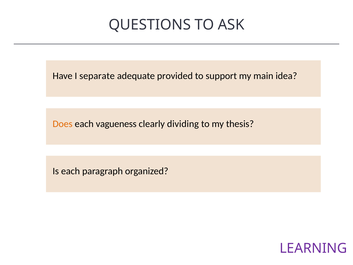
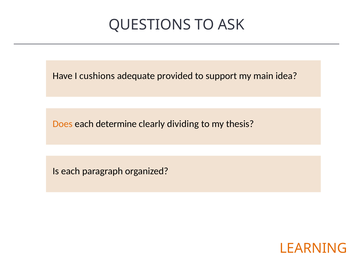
separate: separate -> cushions (97, 76)
vagueness: vagueness -> determine (116, 124)
LEARNING colour: purple -> orange (313, 248)
